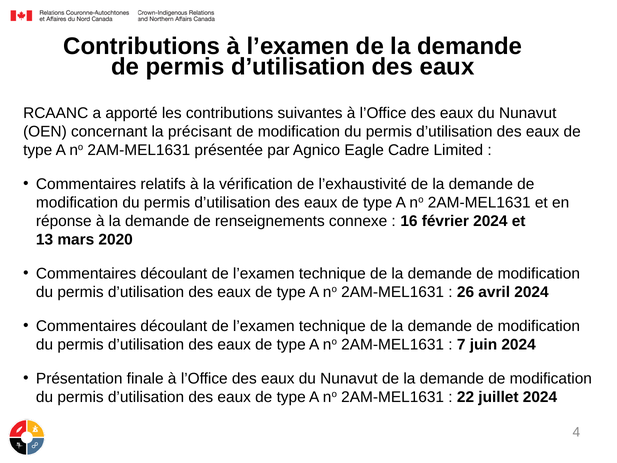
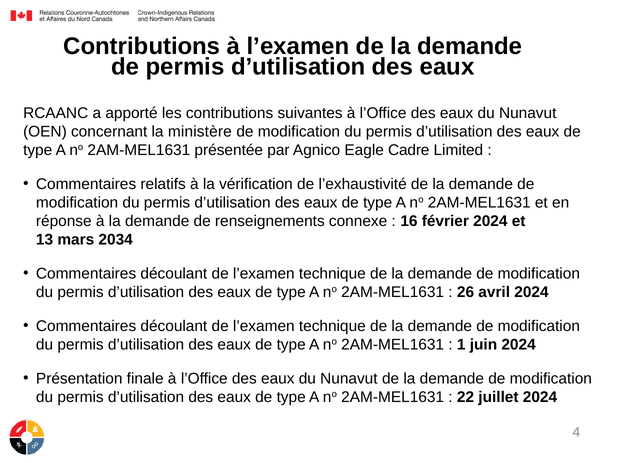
précisant: précisant -> ministère (200, 131)
2020: 2020 -> 2034 (116, 239)
7: 7 -> 1 (461, 344)
